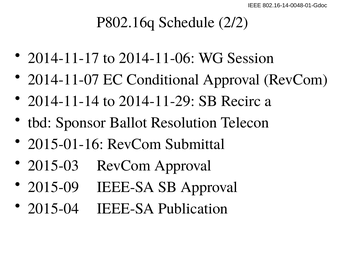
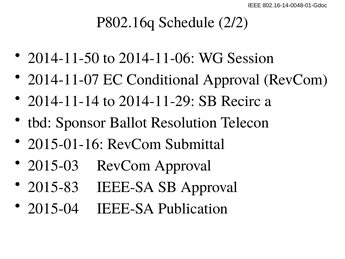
2014-11-17: 2014-11-17 -> 2014-11-50 (64, 58)
2015-09: 2015-09 -> 2015-83 (53, 187)
